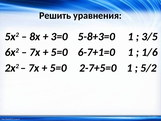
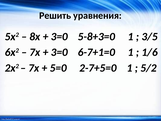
5=0: 5=0 -> 3=0 (59, 52)
